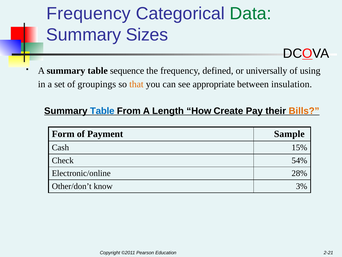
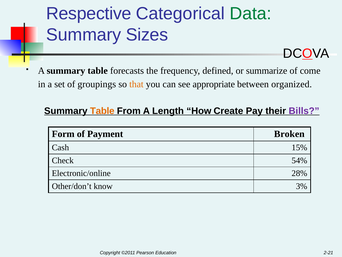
Frequency: Frequency -> Respective (89, 14)
sequence: sequence -> forecasts (127, 71)
universally: universally -> summarize (267, 71)
using: using -> come (310, 71)
insulation: insulation -> organized (292, 84)
Table colour: blue -> orange (102, 111)
Bills colour: orange -> purple (304, 111)
Sample: Sample -> Broken (289, 134)
